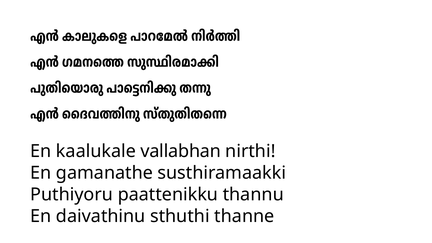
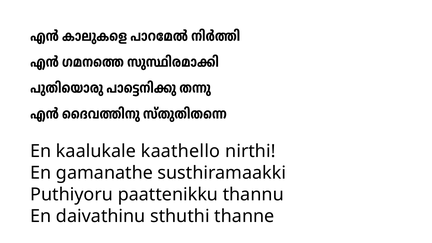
vallabhan: vallabhan -> kaathello (181, 151)
